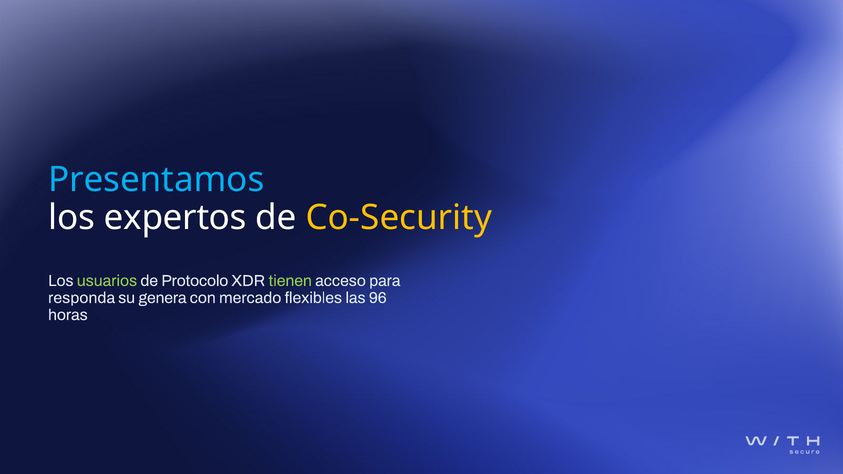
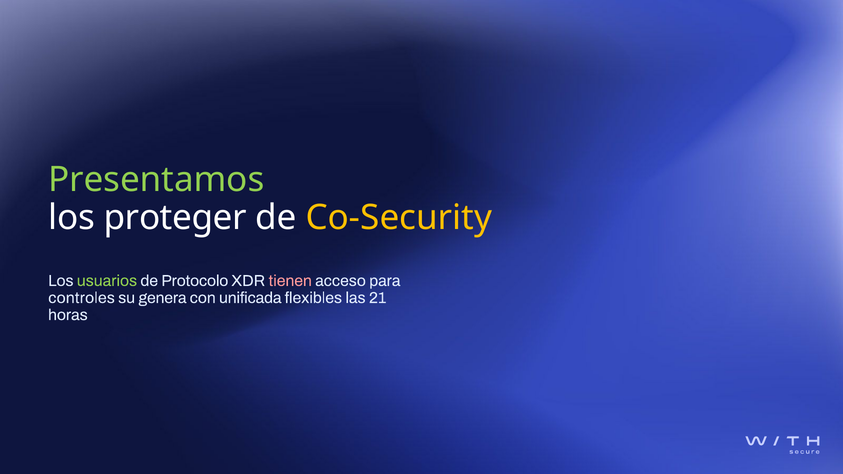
Presentamos colour: light blue -> light green (156, 180)
expertos: expertos -> proteger (175, 218)
tienen colour: light green -> pink (290, 281)
responda: responda -> controles (82, 298)
mercado: mercado -> unificada (250, 298)
96: 96 -> 21 (378, 298)
